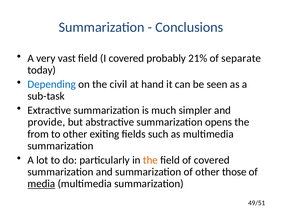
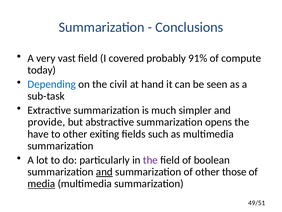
21%: 21% -> 91% (198, 58)
separate: separate -> compute (241, 58)
from: from -> have (38, 134)
the colour: orange -> purple (150, 160)
of covered: covered -> boolean (212, 160)
and underline: none -> present (104, 171)
